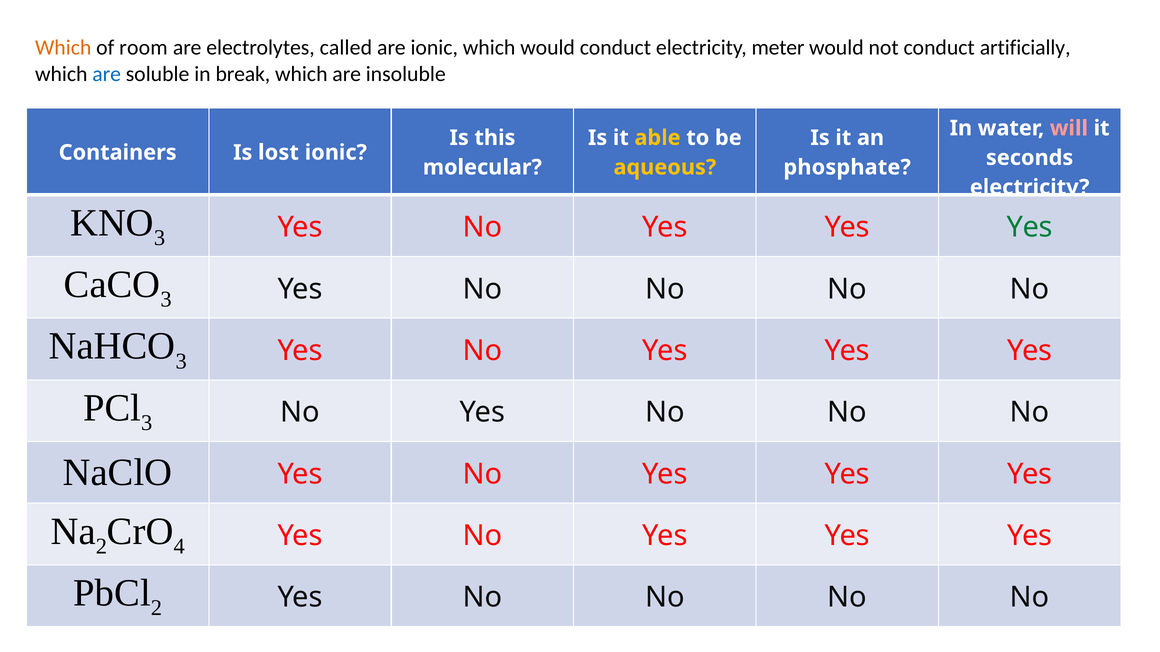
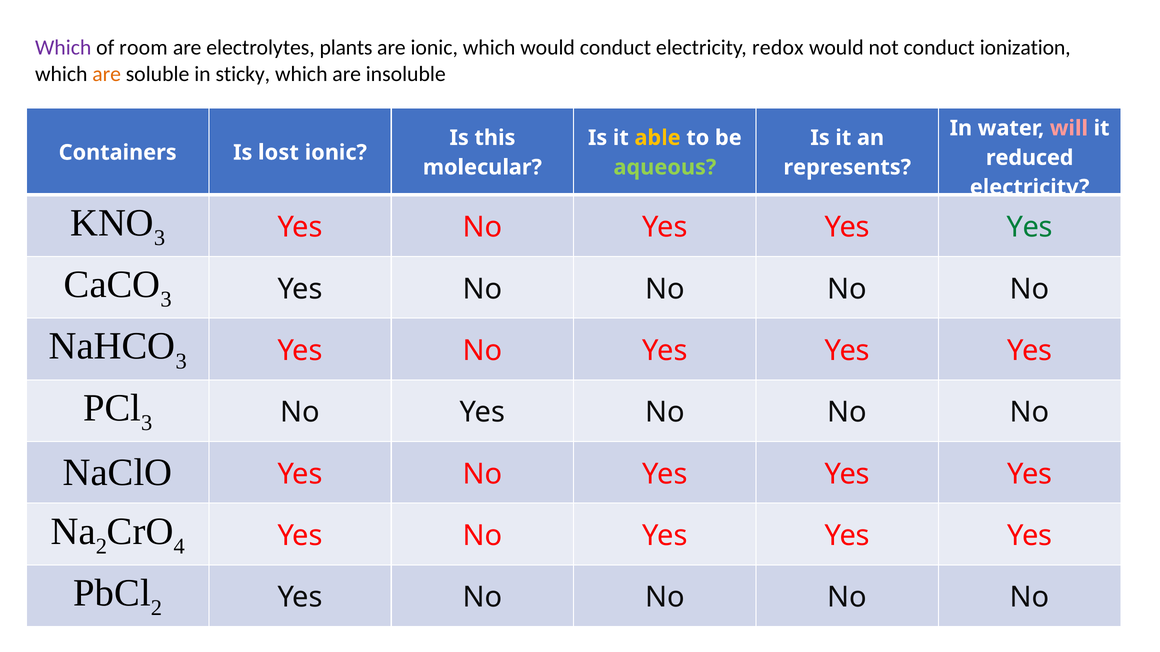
Which colour: orange -> purple (63, 48)
called: called -> plants (346, 48)
meter: meter -> redox (778, 48)
artificially: artificially -> ionization (1025, 48)
are colour: blue -> orange (107, 74)
break: break -> sticky (243, 74)
seconds: seconds -> reduced (1030, 158)
aqueous colour: yellow -> light green (665, 167)
phosphate: phosphate -> represents (847, 167)
